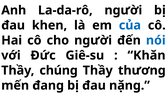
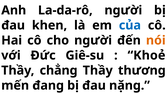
nói colour: blue -> orange (156, 40)
Khăn: Khăn -> Khoẻ (146, 55)
chúng: chúng -> chẳng (59, 70)
